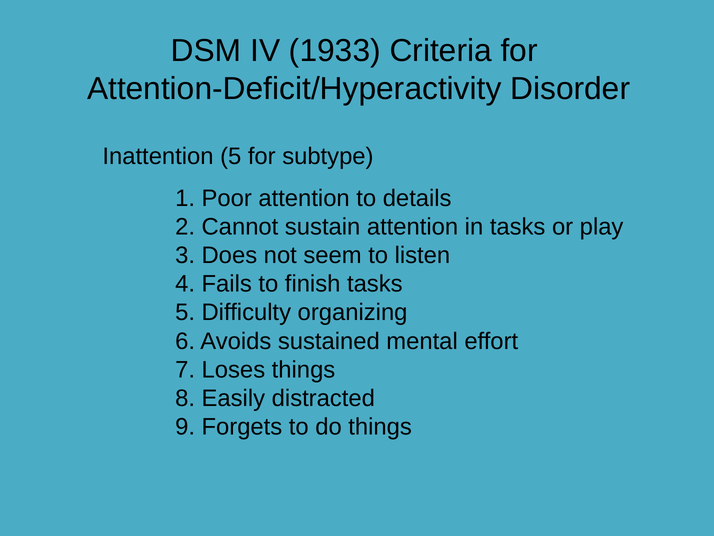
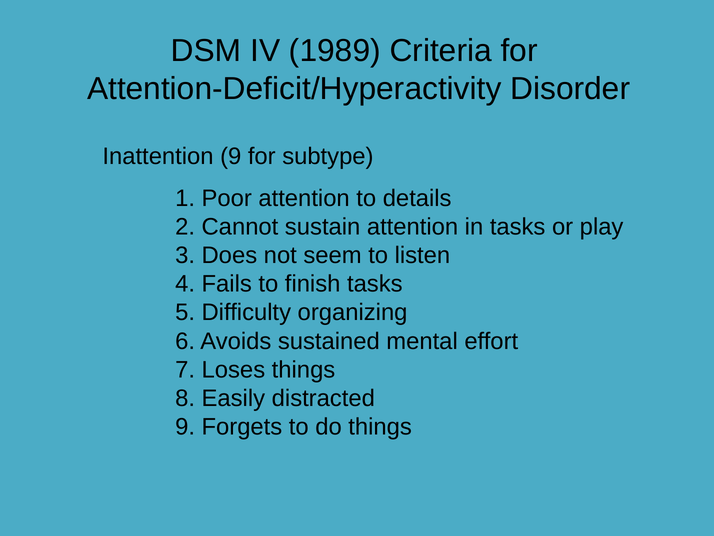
1933: 1933 -> 1989 (335, 51)
Inattention 5: 5 -> 9 (231, 156)
